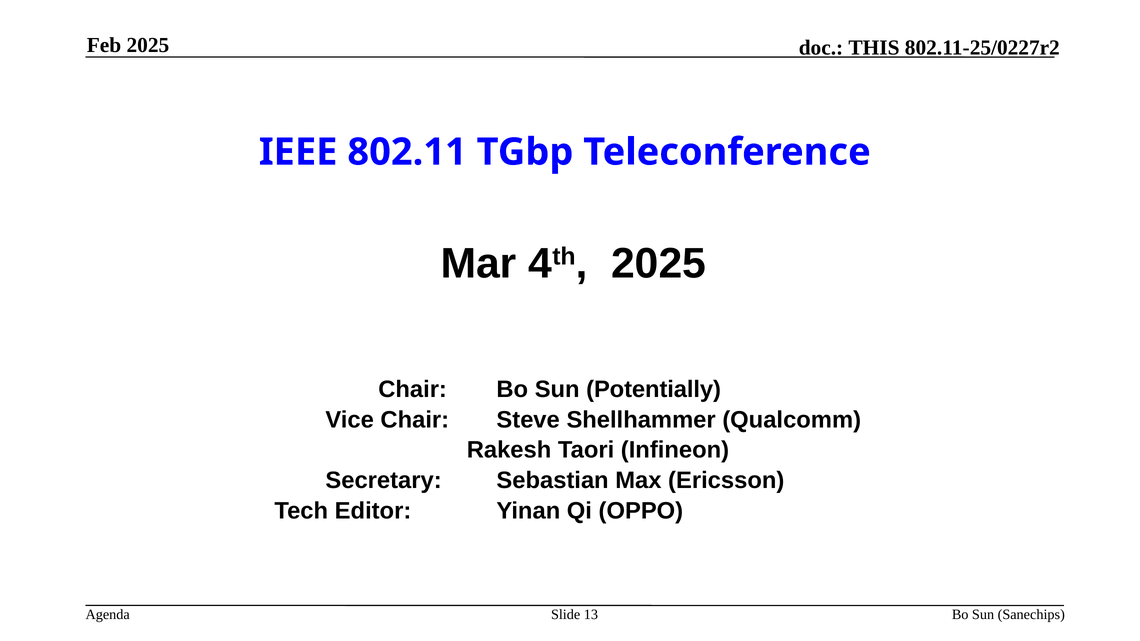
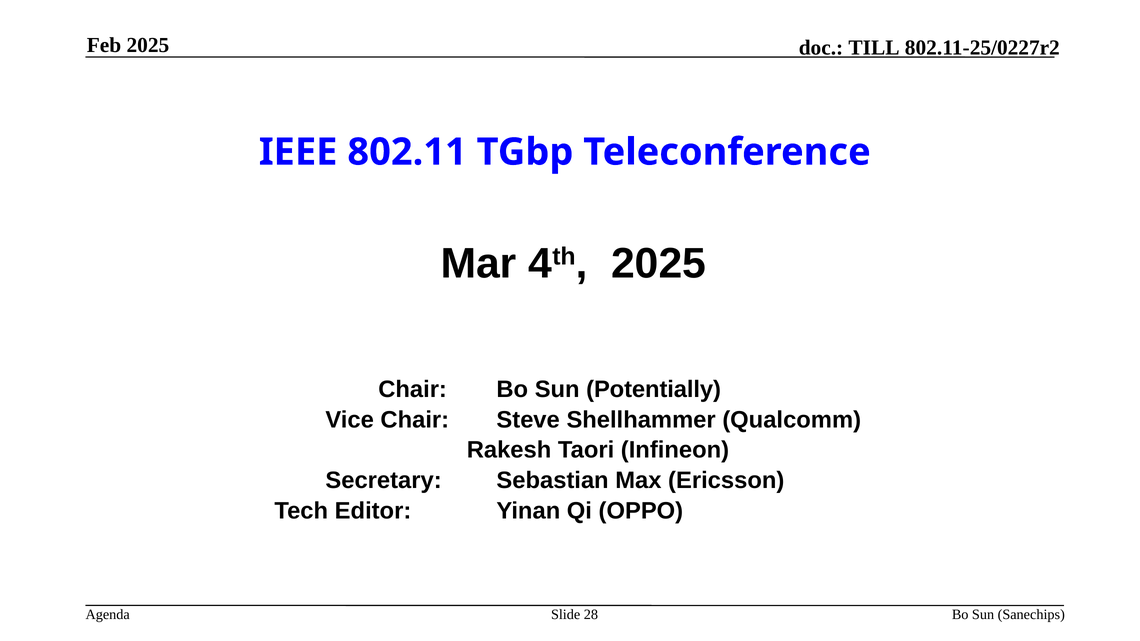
THIS: THIS -> TILL (874, 48)
13: 13 -> 28 (591, 615)
